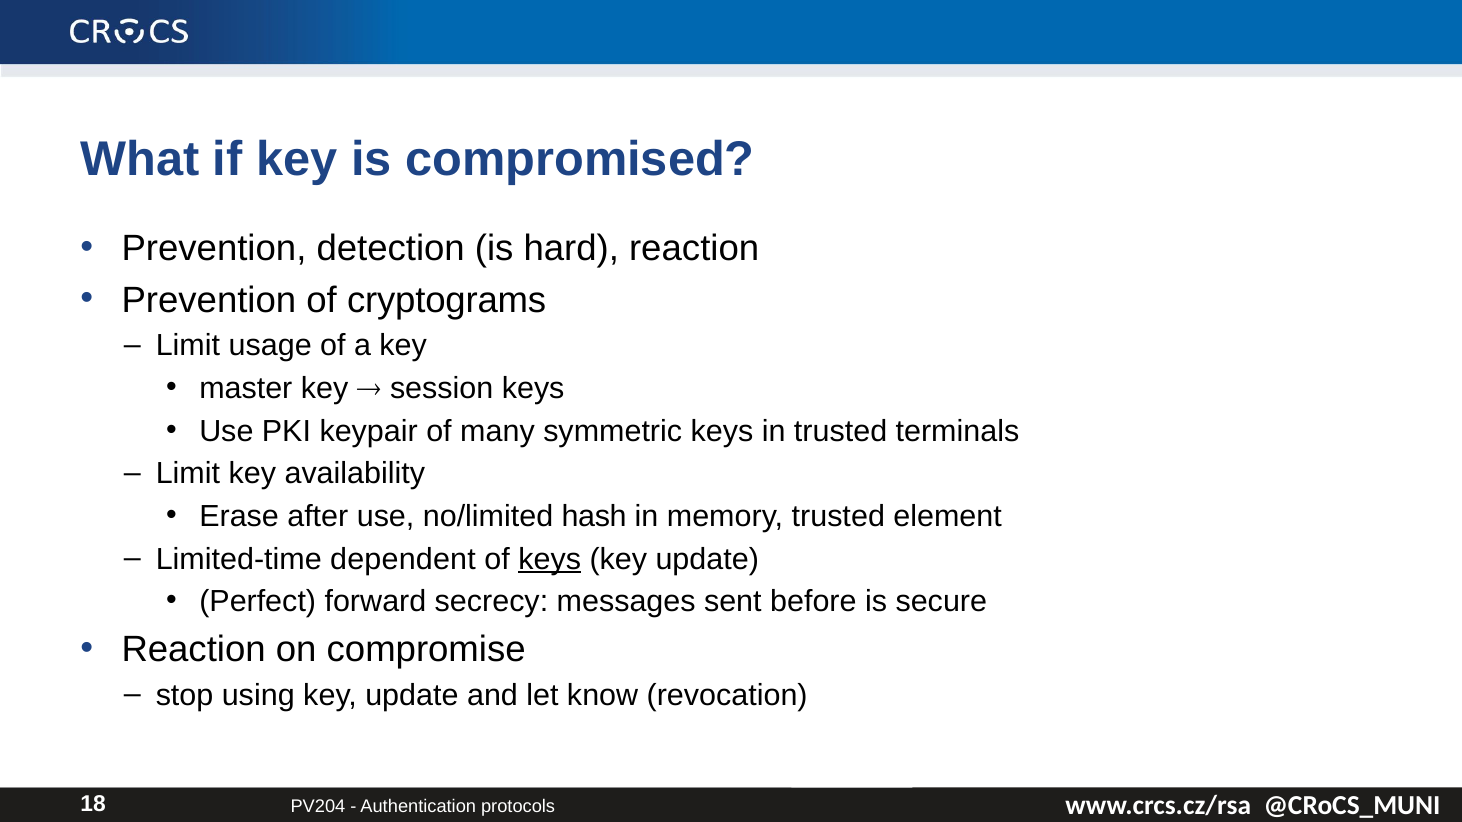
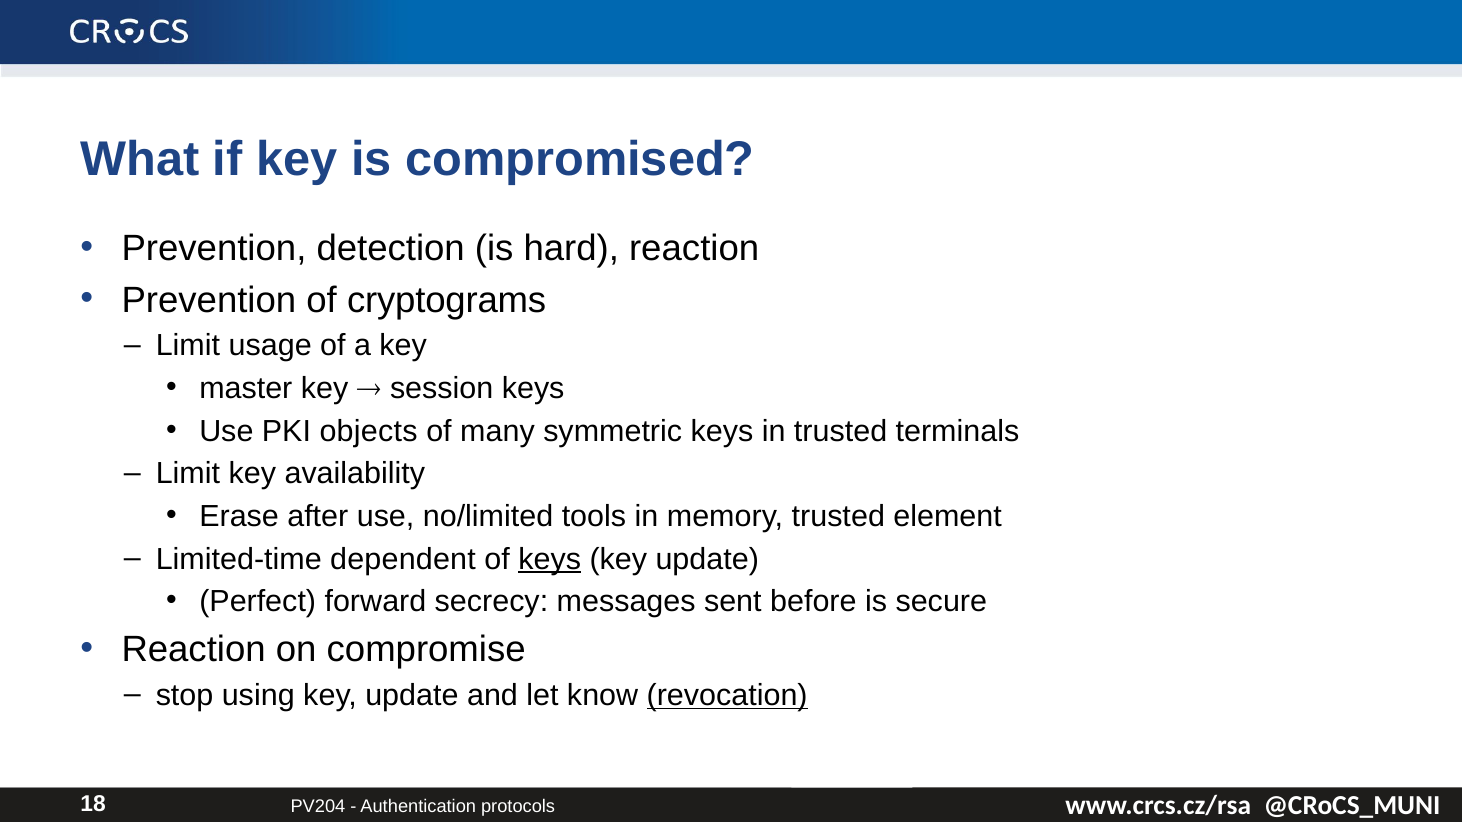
keypair: keypair -> objects (369, 431)
hash: hash -> tools (594, 517)
revocation underline: none -> present (727, 696)
